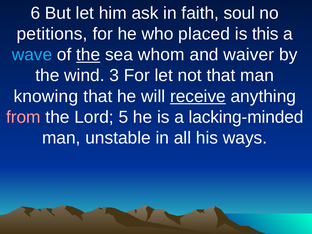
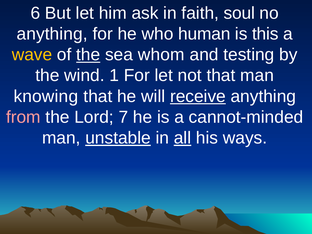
petitions: petitions -> anything (52, 34)
placed: placed -> human (204, 34)
wave colour: light blue -> yellow (32, 55)
waiver: waiver -> testing (249, 55)
3: 3 -> 1 (114, 76)
5: 5 -> 7 (123, 117)
lacking-minded: lacking-minded -> cannot-minded (246, 117)
unstable underline: none -> present (118, 138)
all underline: none -> present (183, 138)
